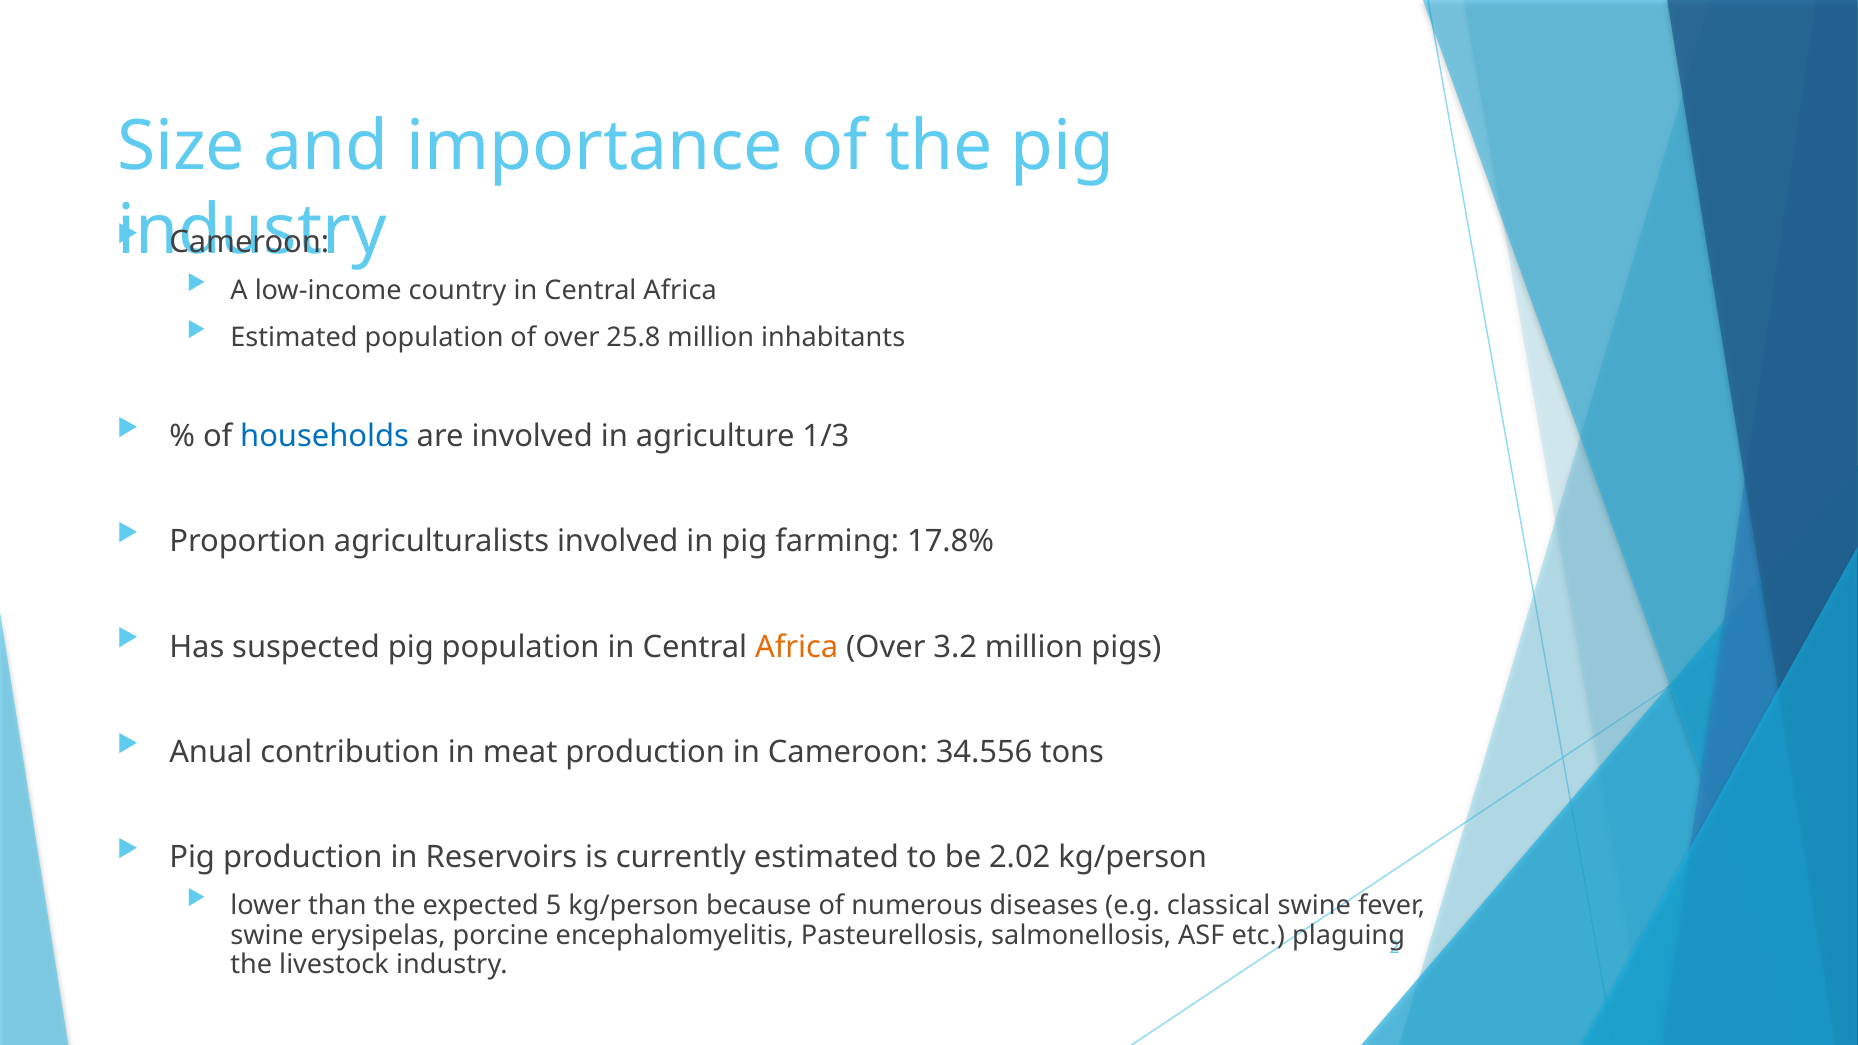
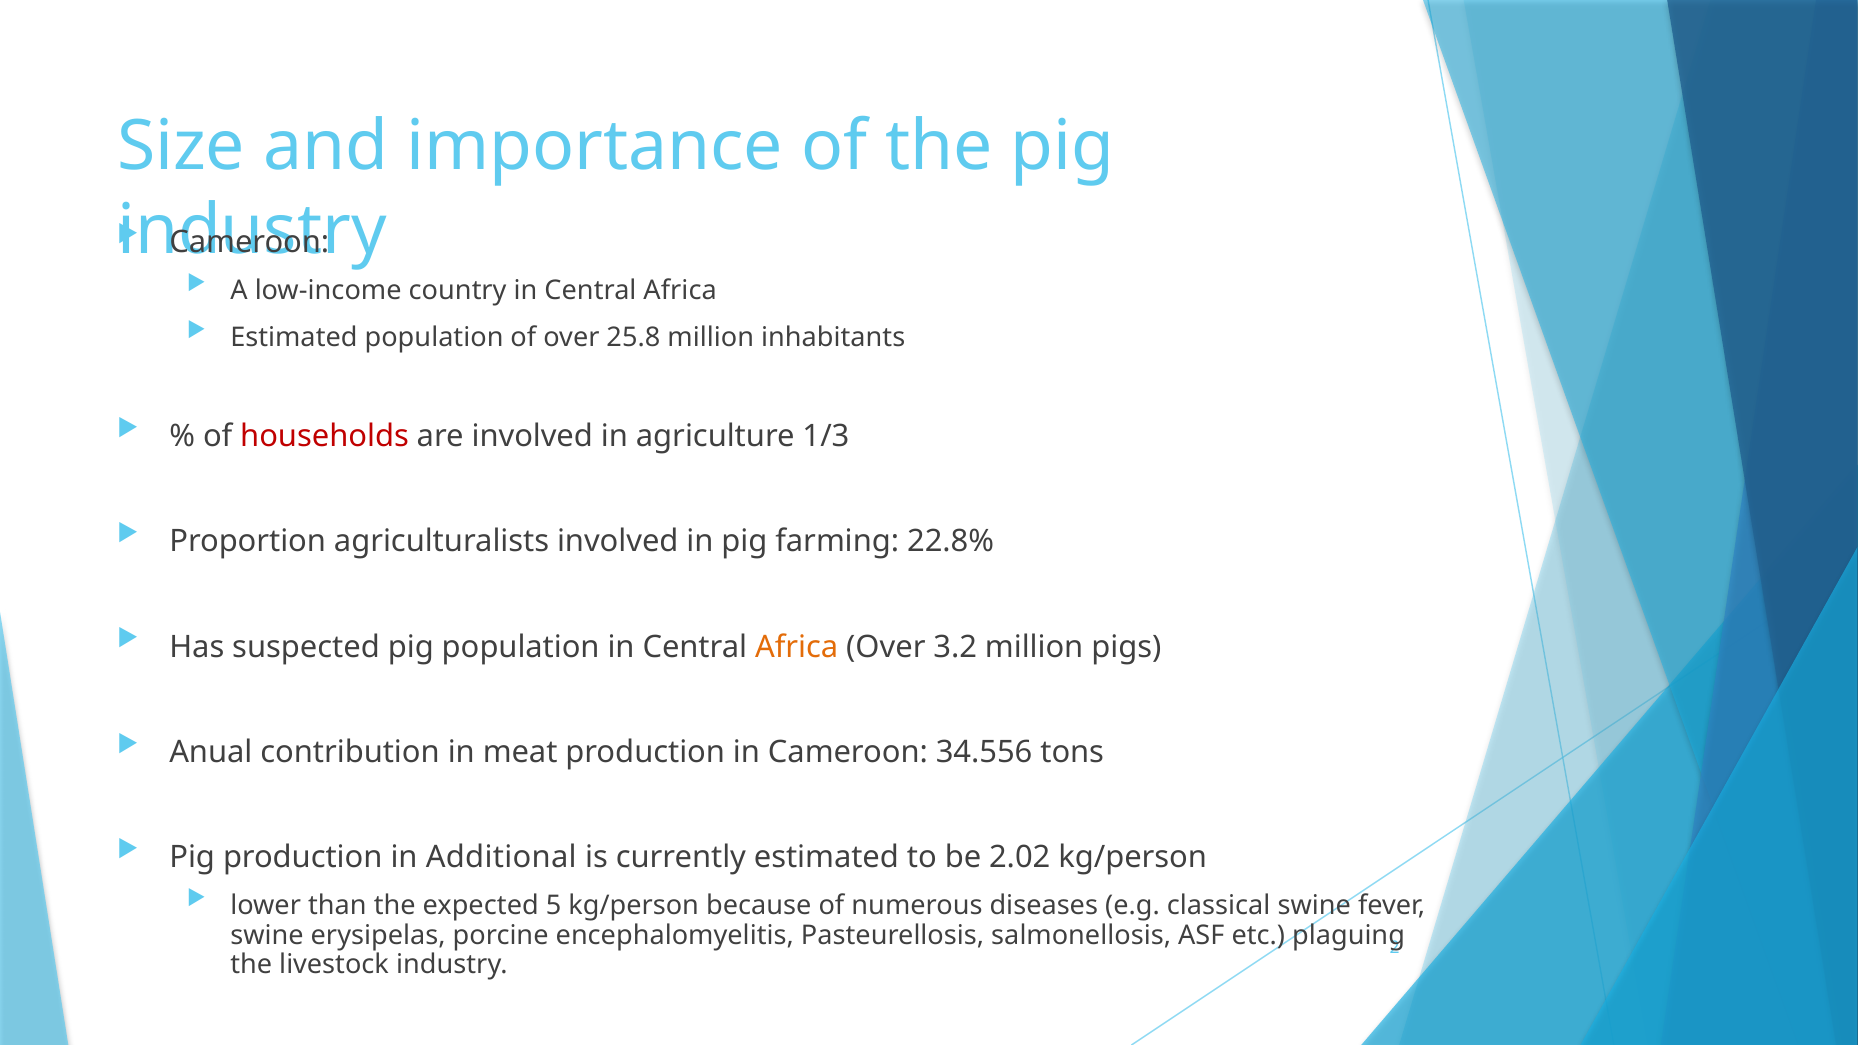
households colour: blue -> red (325, 436)
17.8%: 17.8% -> 22.8% (951, 542)
Reservoirs: Reservoirs -> Additional (501, 858)
